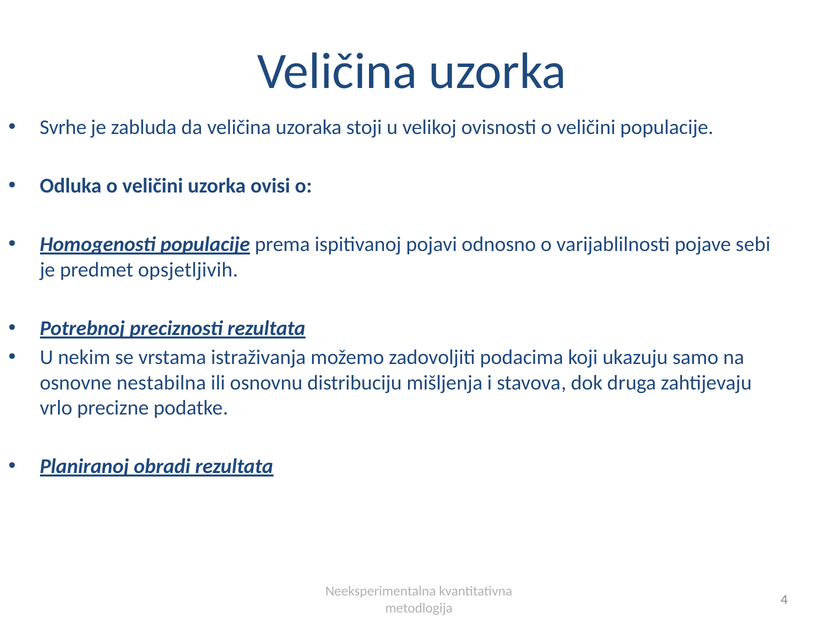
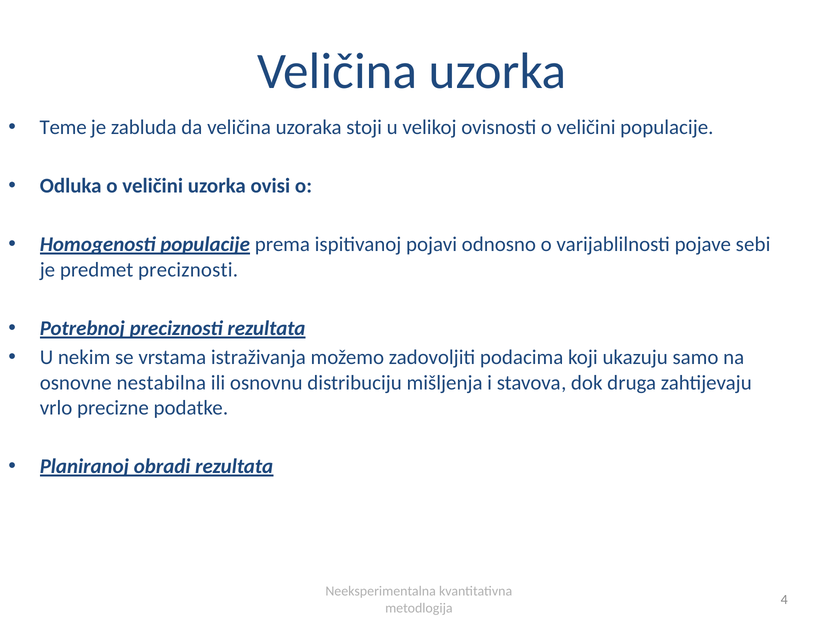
Svrhe: Svrhe -> Teme (63, 127)
predmet opsjetljivih: opsjetljivih -> preciznosti (188, 270)
